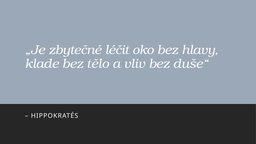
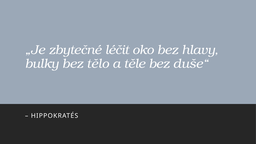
klade: klade -> bulky (42, 64)
vliv: vliv -> těle (135, 64)
